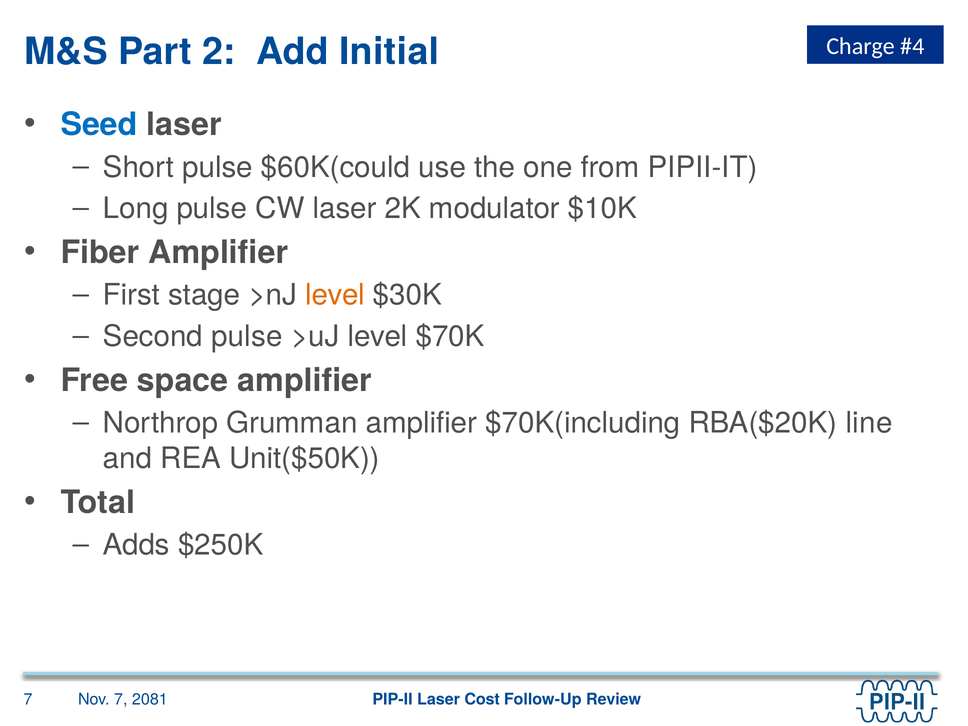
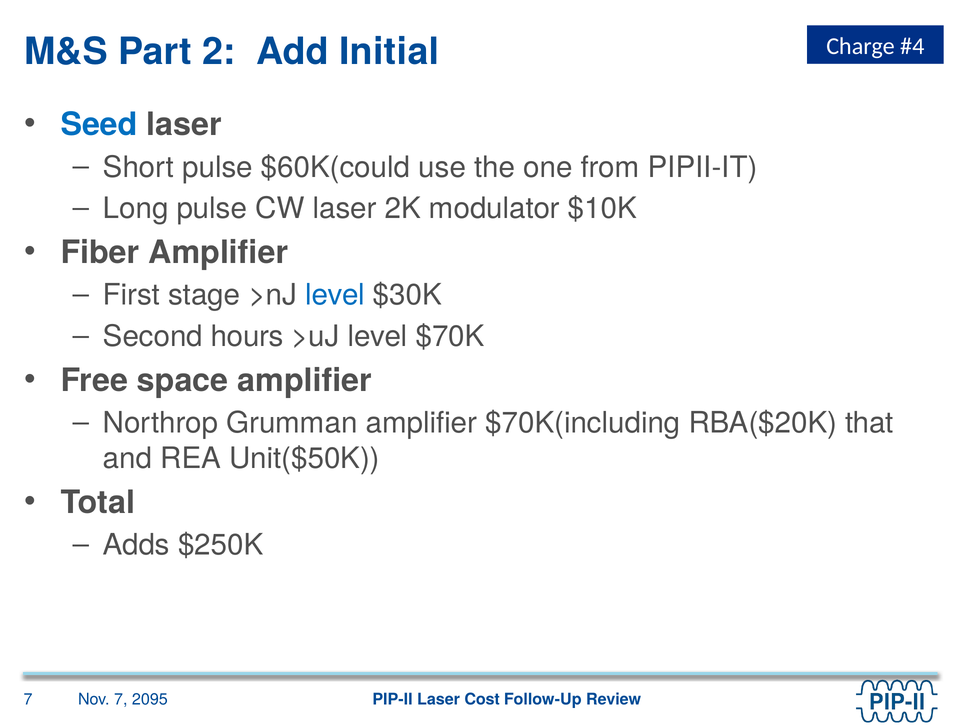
level colour: orange -> blue (335, 295)
Second pulse: pulse -> hours (247, 337)
line: line -> that (869, 423)
2081: 2081 -> 2095 (150, 699)
